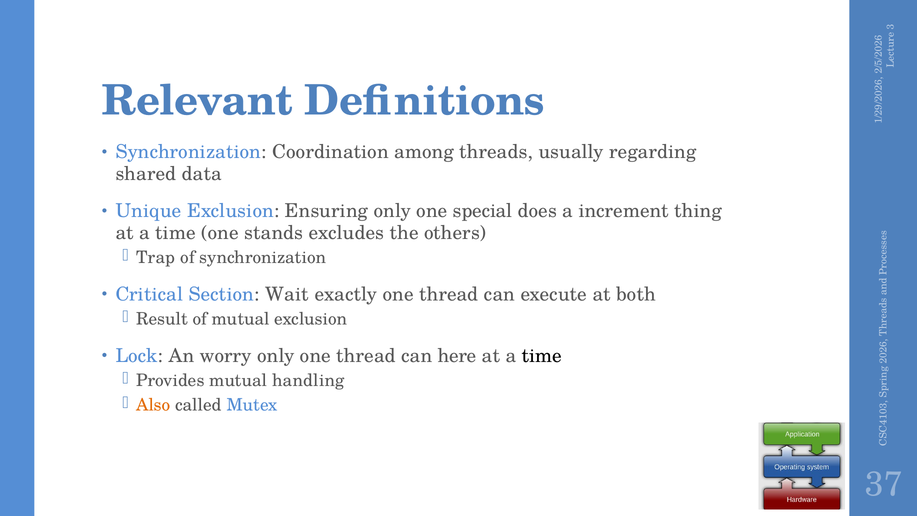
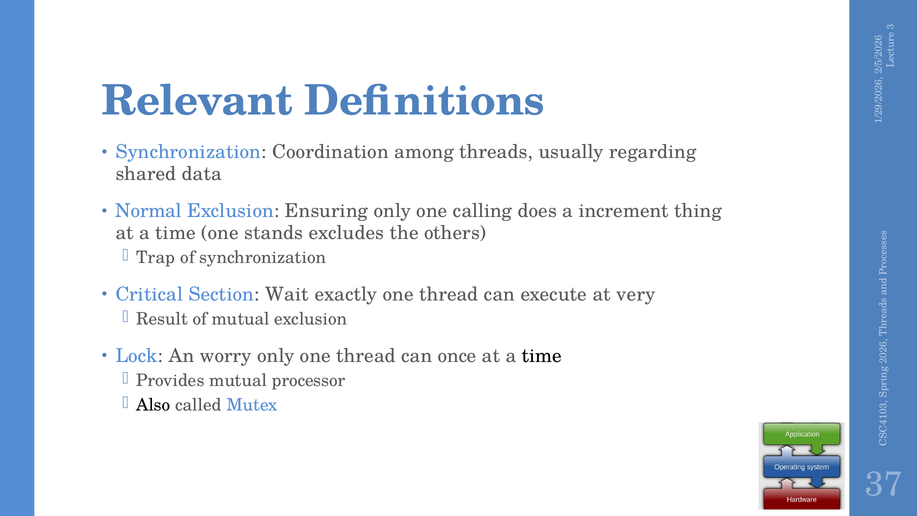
Unique: Unique -> Normal (149, 211)
special: special -> calling (483, 211)
both: both -> very (636, 294)
here: here -> once (457, 356)
handling: handling -> processor (309, 380)
Also colour: orange -> black (153, 405)
